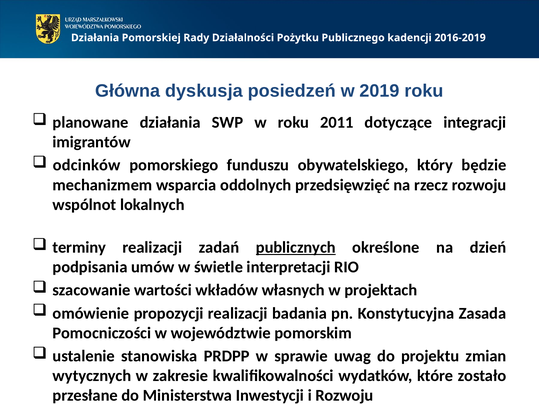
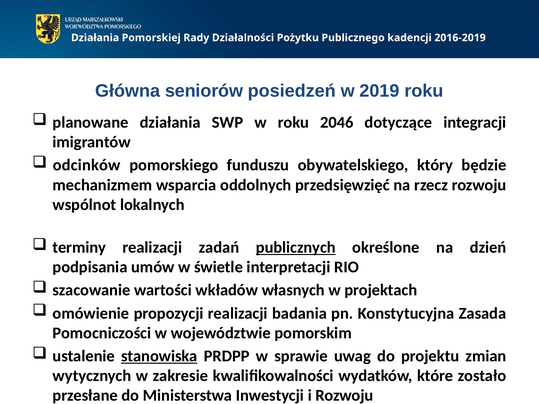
dyskusja: dyskusja -> seniorów (204, 91)
2011: 2011 -> 2046 (337, 122)
stanowiska underline: none -> present (159, 356)
